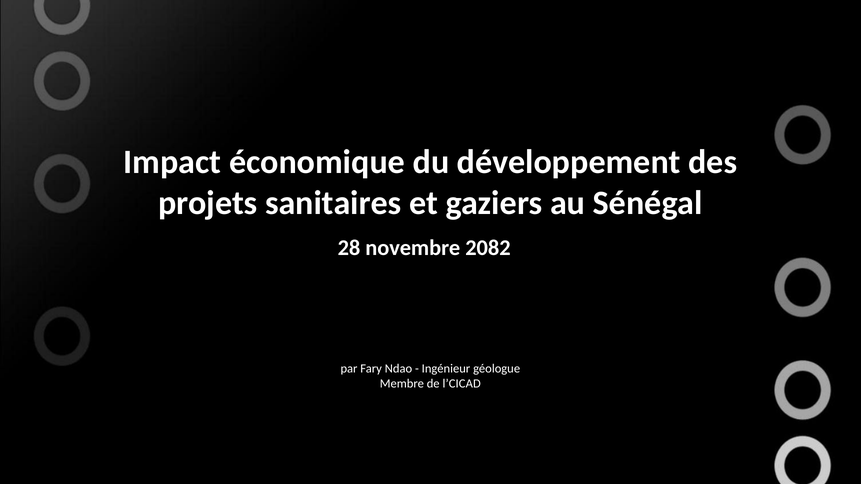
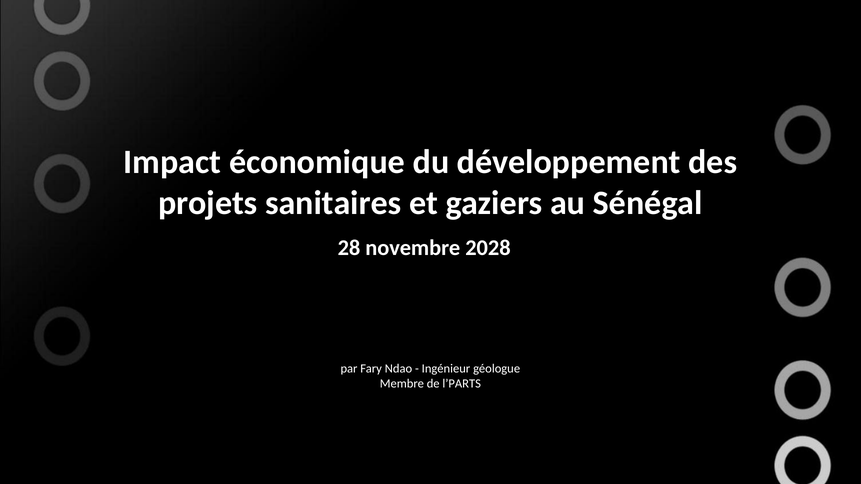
2082: 2082 -> 2028 (488, 248)
l’CICAD: l’CICAD -> l’PARTS (462, 384)
